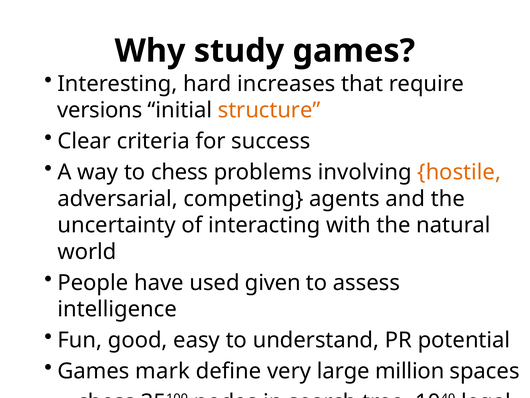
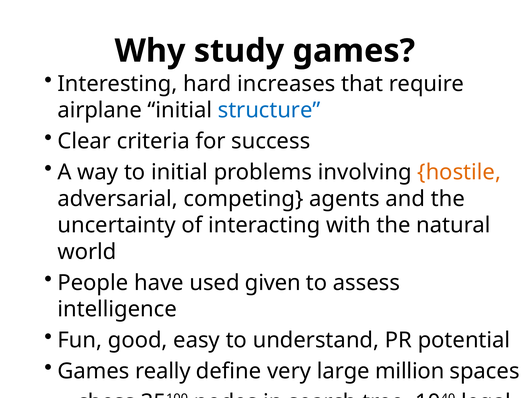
versions: versions -> airplane (100, 110)
structure colour: orange -> blue (269, 110)
to chess: chess -> initial (179, 172)
mark: mark -> really (163, 371)
